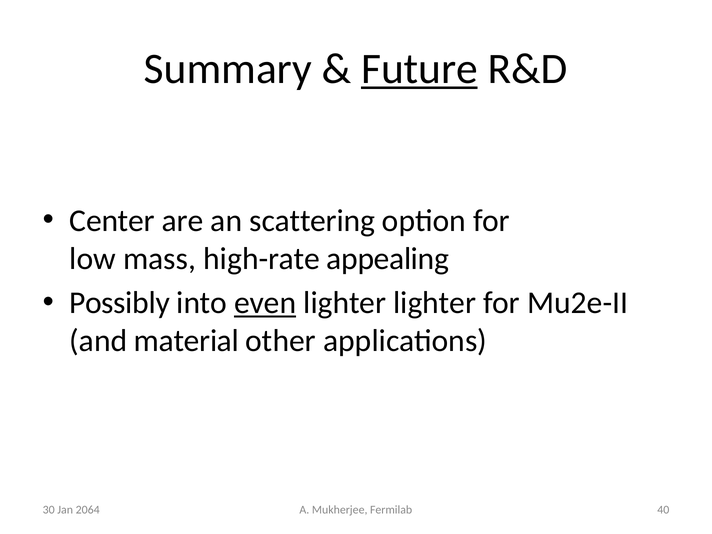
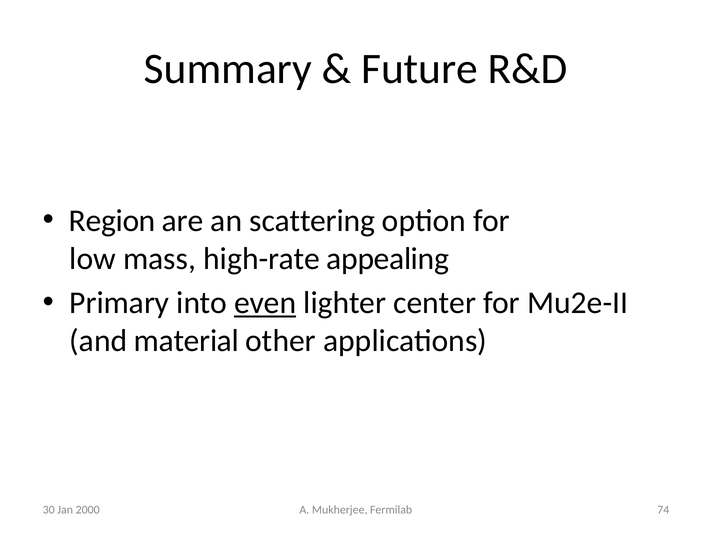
Future underline: present -> none (420, 69)
Center: Center -> Region (112, 221)
Possibly: Possibly -> Primary (119, 303)
lighter lighter: lighter -> center (435, 303)
40: 40 -> 74 (663, 510)
2064: 2064 -> 2000 (88, 510)
